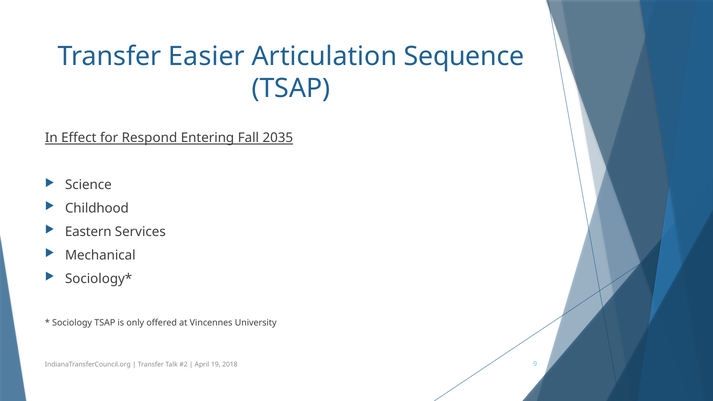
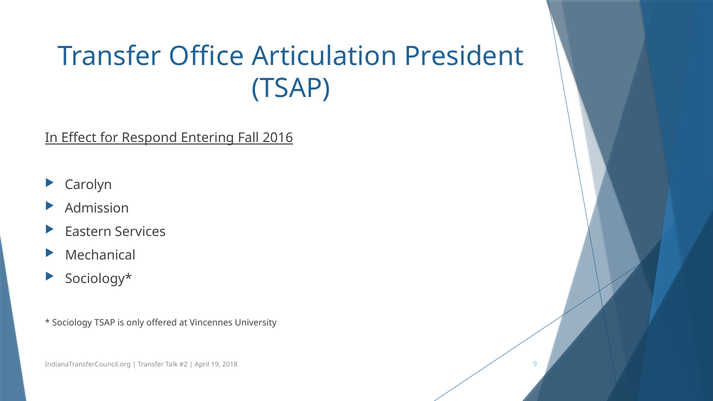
Easier: Easier -> Office (207, 56)
Sequence: Sequence -> President (464, 56)
2035: 2035 -> 2016 (278, 138)
Science: Science -> Carolyn (88, 185)
Childhood: Childhood -> Admission (97, 208)
